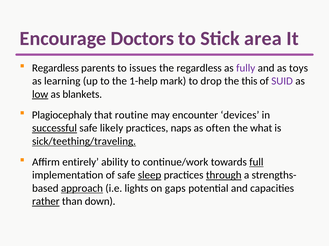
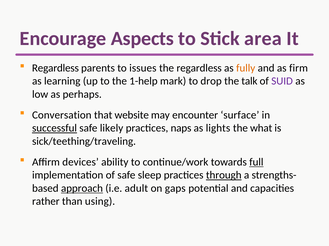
Doctors: Doctors -> Aspects (142, 39)
fully colour: purple -> orange (246, 68)
toys: toys -> firm (299, 68)
this: this -> talk (249, 81)
low underline: present -> none (40, 95)
blankets: blankets -> perhaps (82, 95)
Plagiocephaly: Plagiocephaly -> Conversation (62, 115)
routine: routine -> website (132, 115)
devices: devices -> surface (240, 115)
often: often -> lights (218, 129)
sick/teething/traveling underline: present -> none (84, 142)
entirely: entirely -> devices (80, 163)
sleep underline: present -> none (150, 176)
lights: lights -> adult (136, 189)
rather underline: present -> none (46, 202)
down: down -> using (100, 202)
